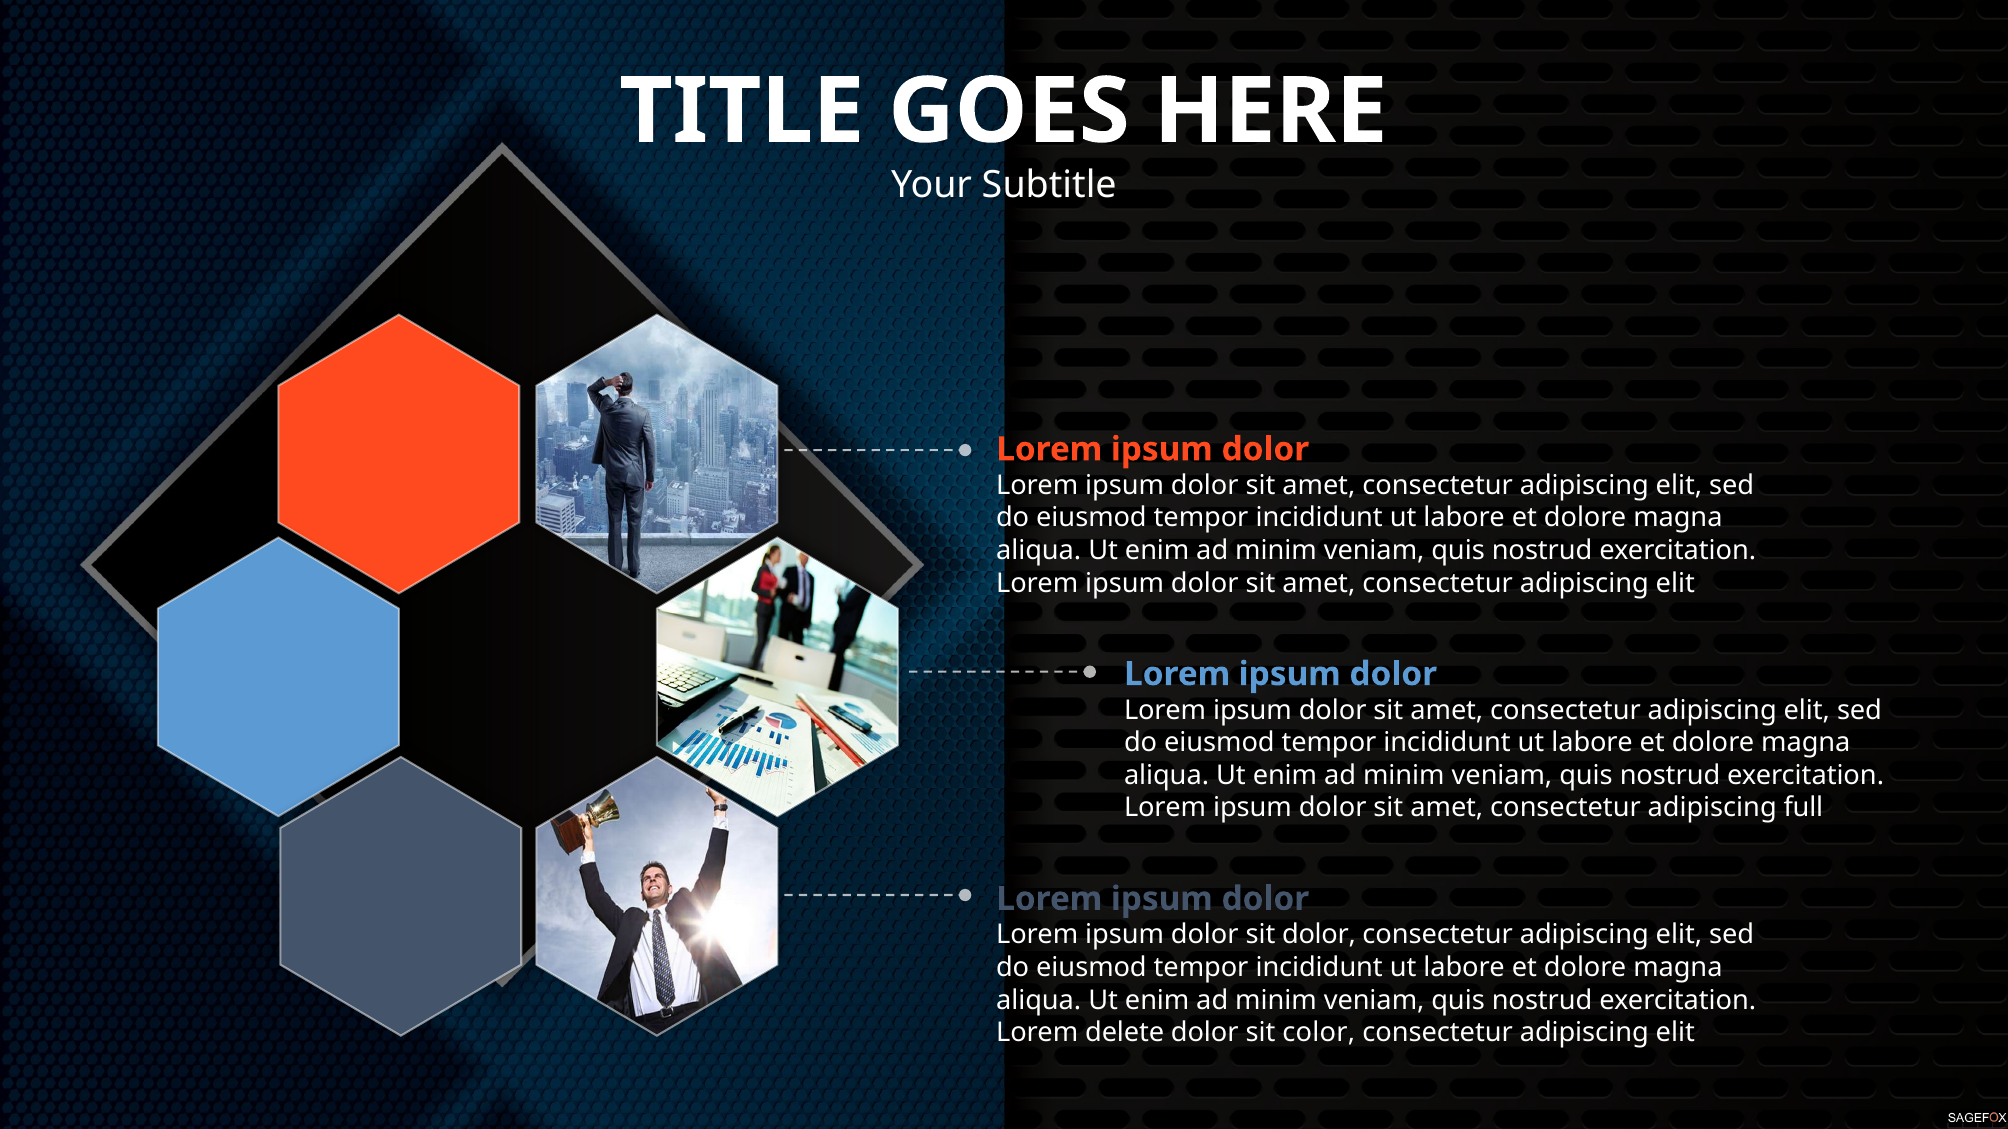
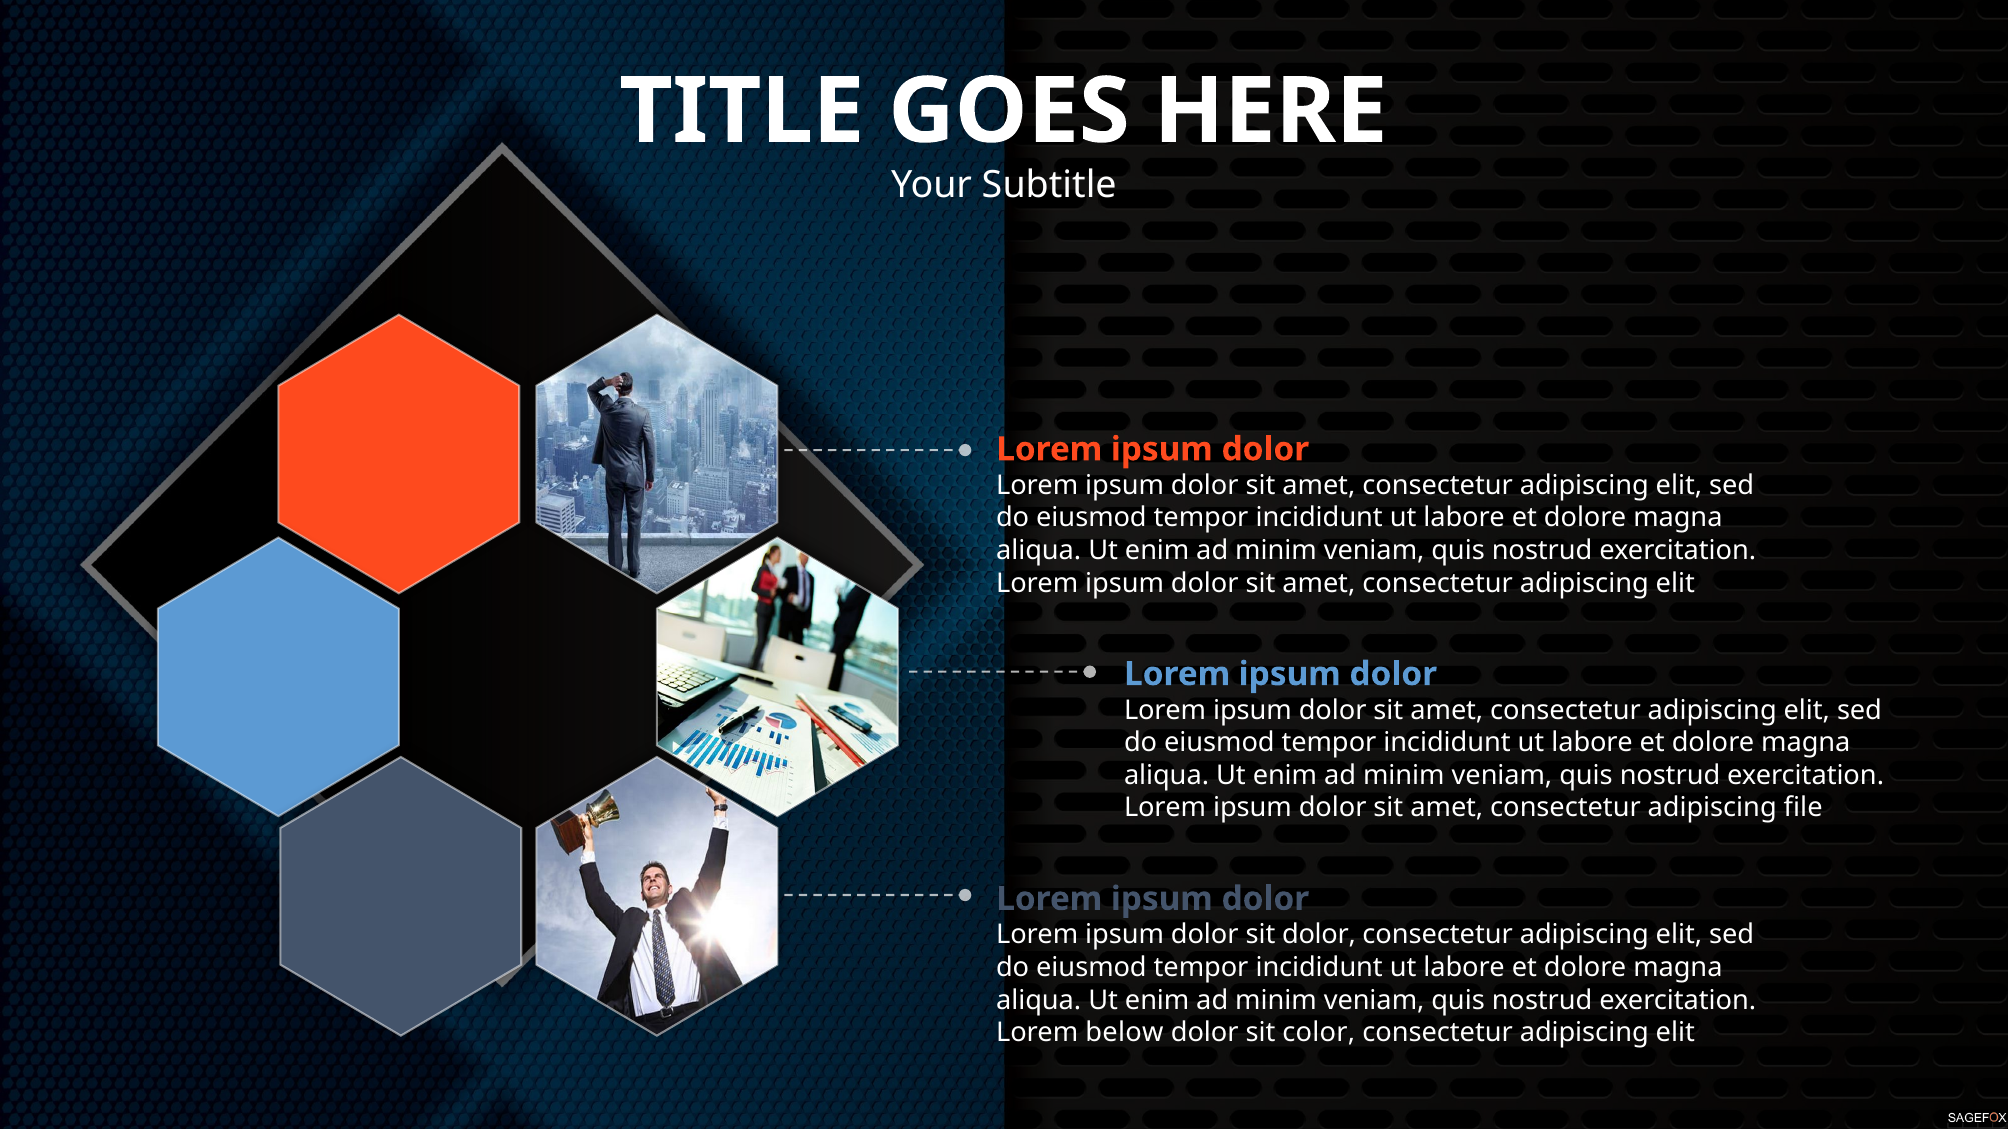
full: full -> file (1803, 808)
delete: delete -> below (1124, 1033)
